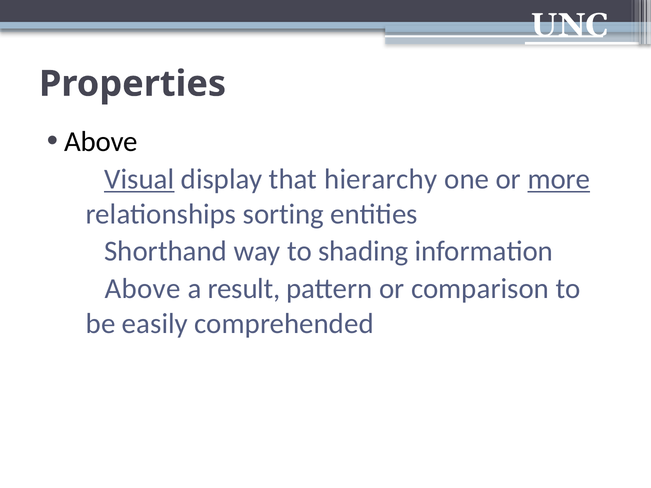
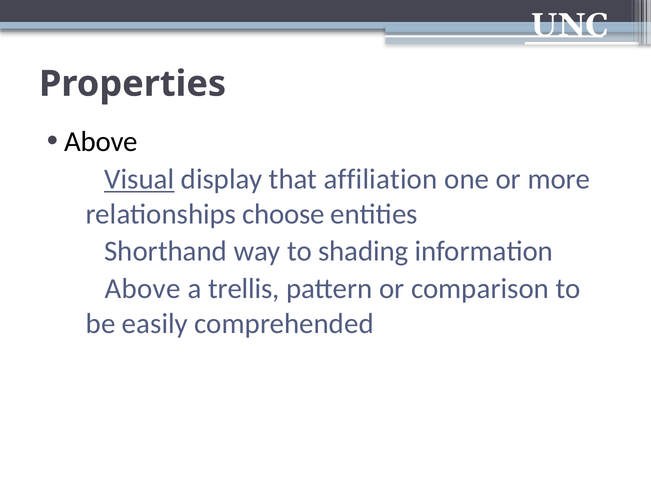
hierarchy: hierarchy -> affiliation (381, 179)
more underline: present -> none (559, 179)
sorting: sorting -> choose (283, 214)
result: result -> trellis (244, 289)
